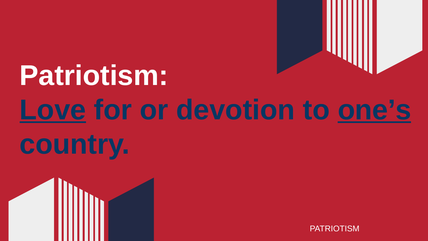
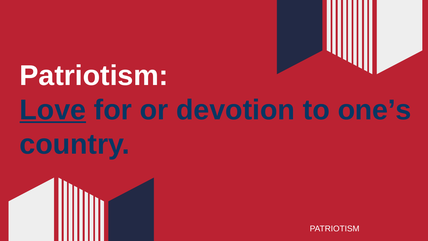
one’s underline: present -> none (375, 110)
